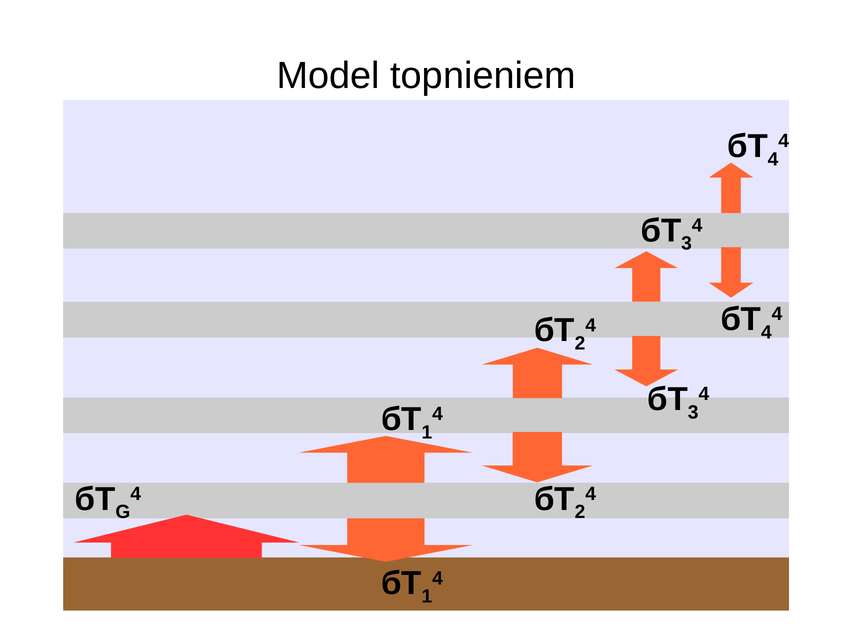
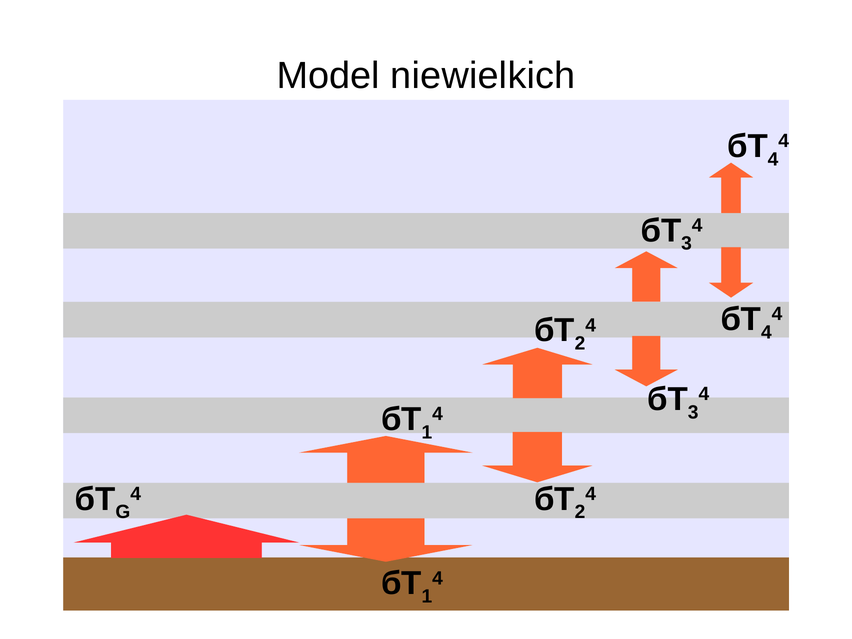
topnieniem: topnieniem -> niewielkich (483, 76)
